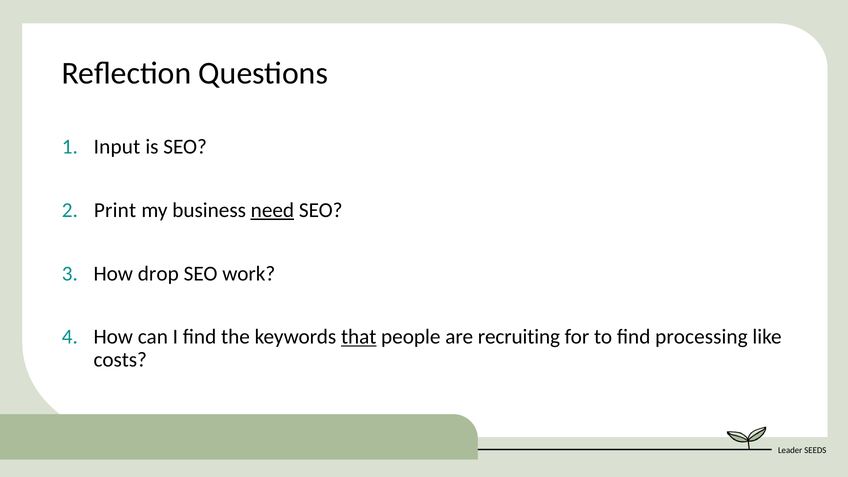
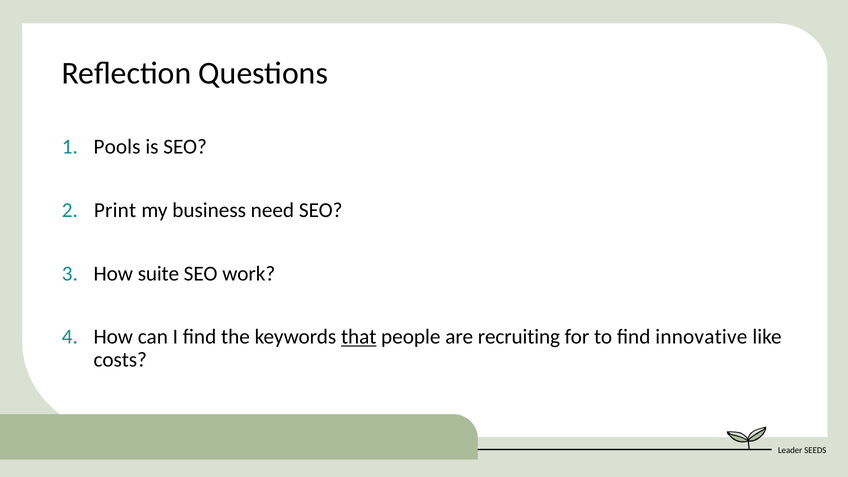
Input: Input -> Pools (117, 147)
need underline: present -> none (272, 210)
drop: drop -> suite (158, 274)
processing: processing -> innovative (701, 337)
